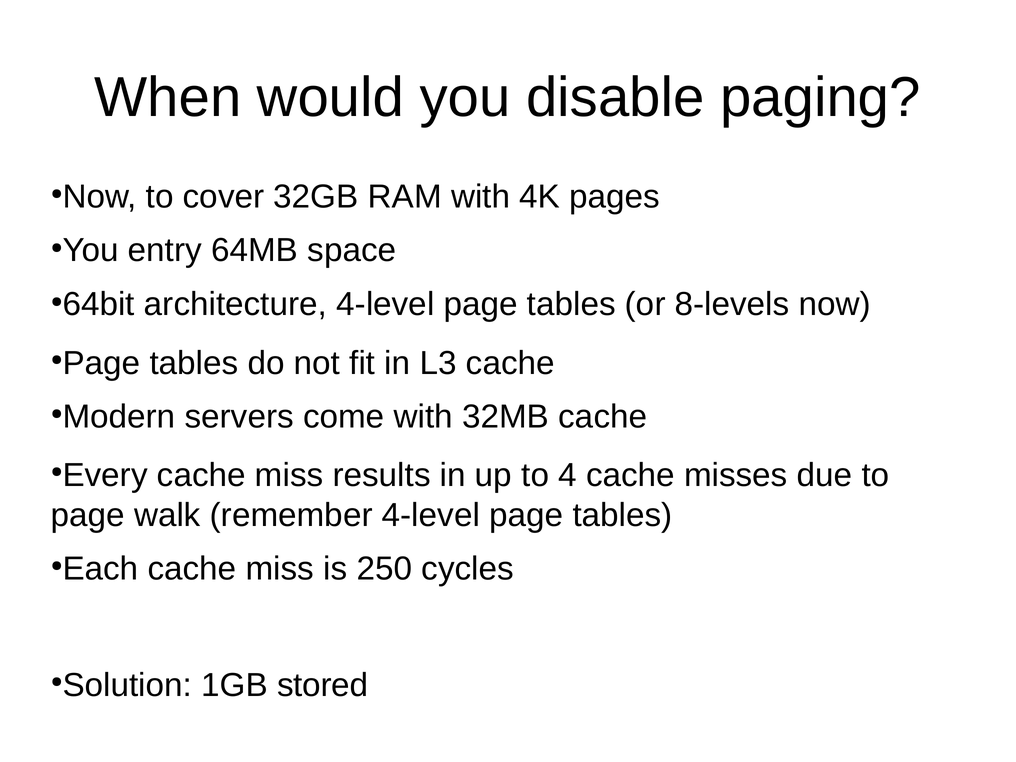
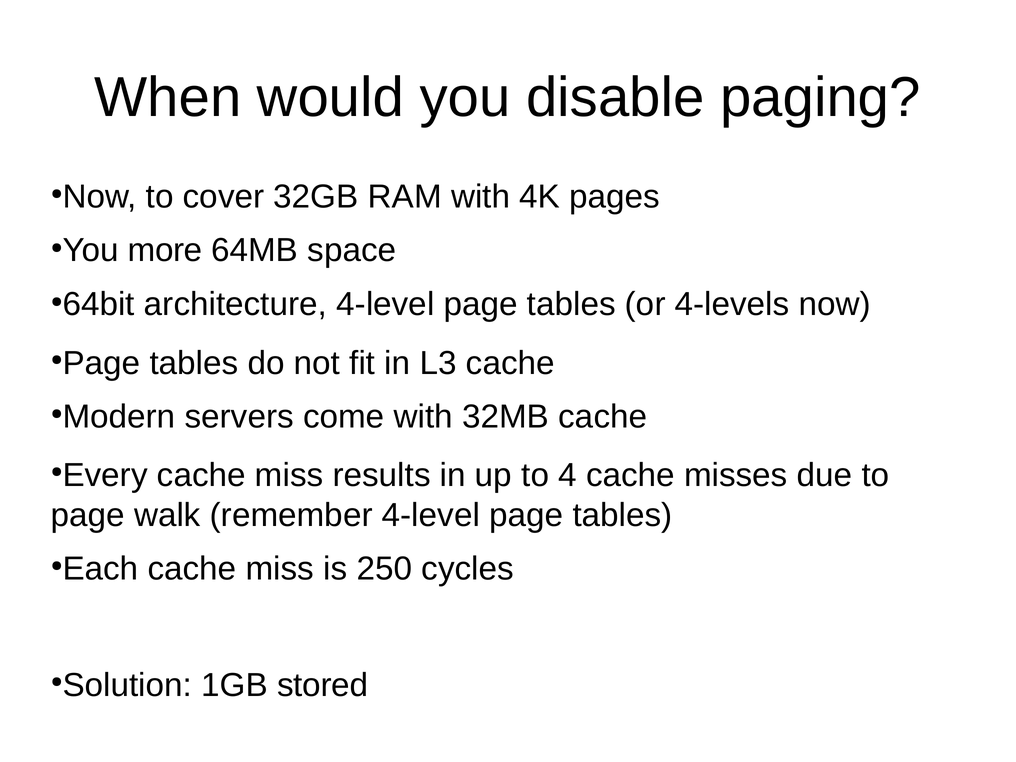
entry: entry -> more (165, 250)
8-levels: 8-levels -> 4-levels (732, 304)
